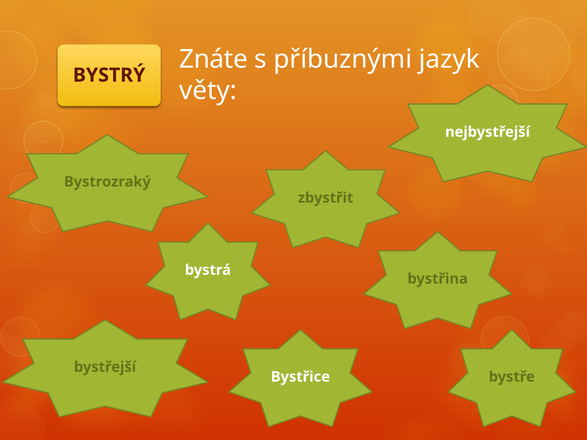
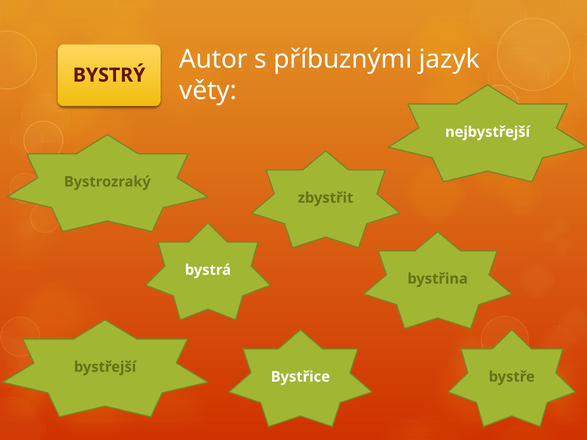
Znáte: Znáte -> Autor (213, 59)
